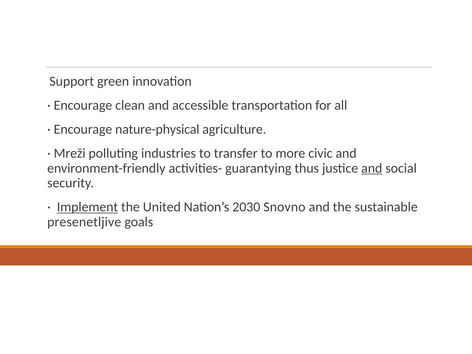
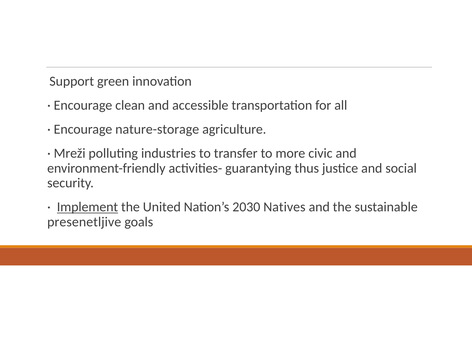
nature-physical: nature-physical -> nature-storage (157, 129)
and underline: present -> none (372, 168)
Snovno: Snovno -> Natives (284, 207)
